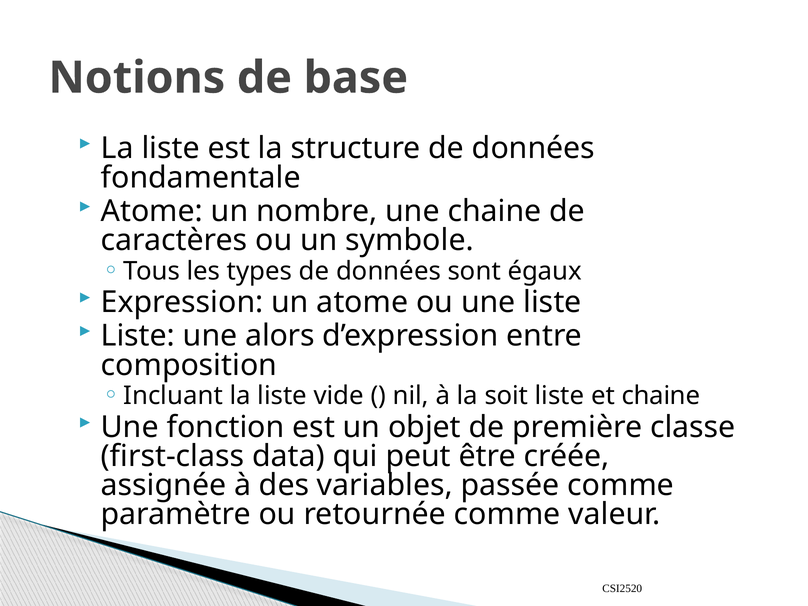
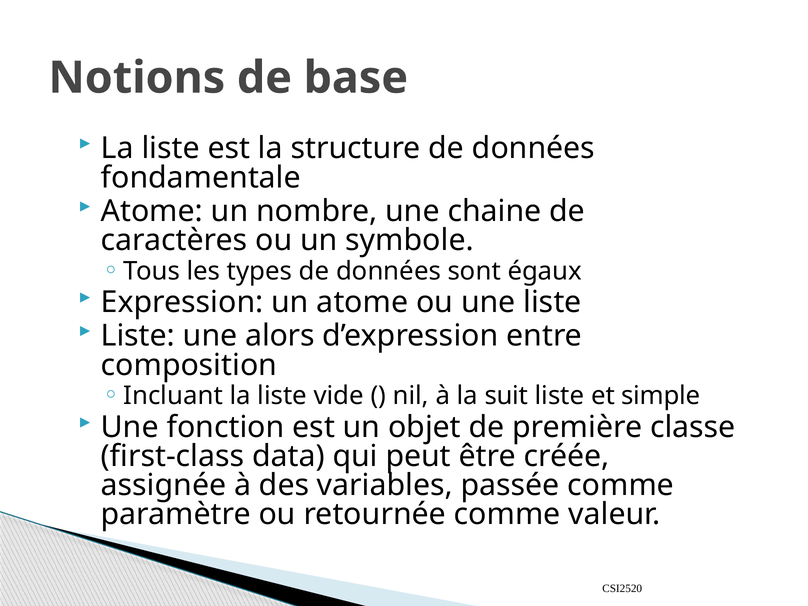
soit: soit -> suit (506, 396)
et chaine: chaine -> simple (661, 396)
